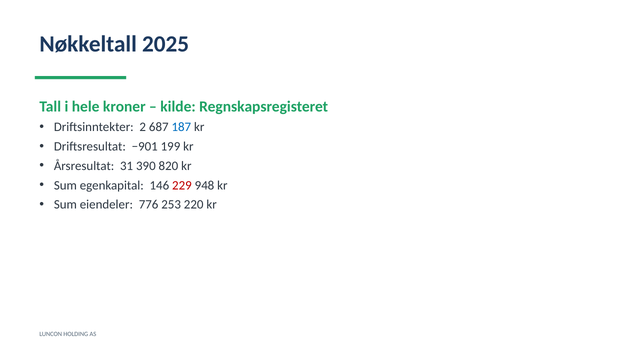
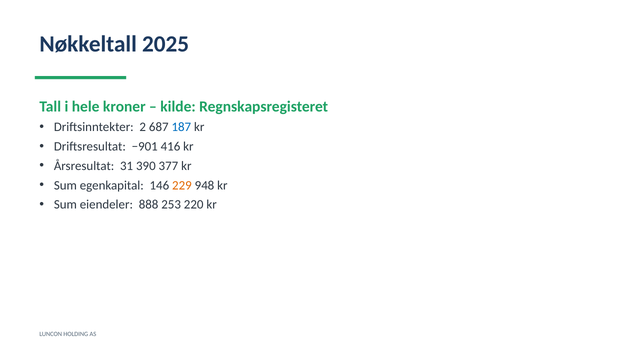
199: 199 -> 416 (170, 147)
820: 820 -> 377 (168, 166)
229 colour: red -> orange (182, 185)
776: 776 -> 888 (149, 205)
